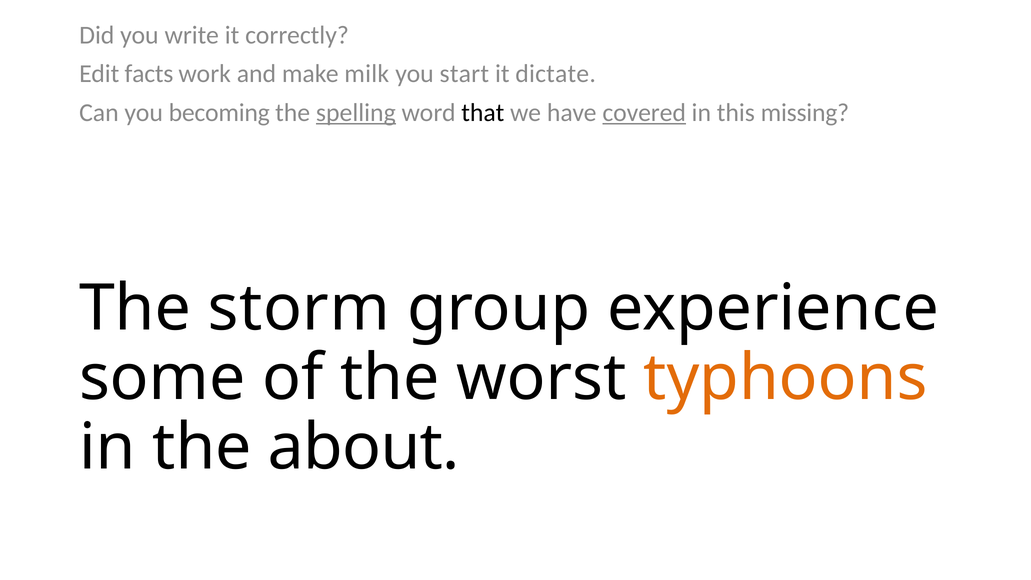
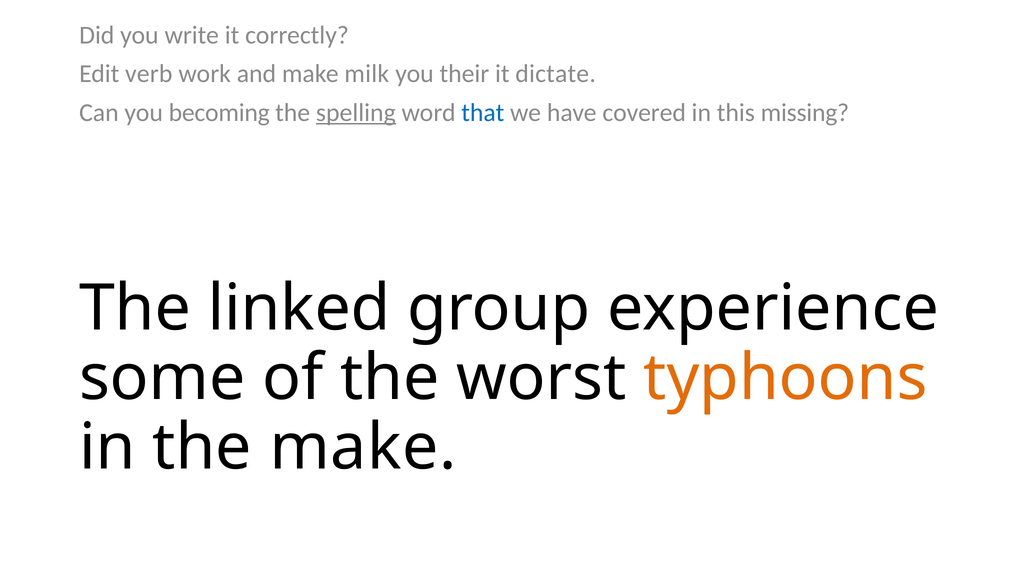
facts: facts -> verb (149, 74)
start: start -> their (464, 74)
that colour: black -> blue (483, 113)
covered underline: present -> none (644, 113)
storm: storm -> linked (299, 308)
the about: about -> make (363, 448)
